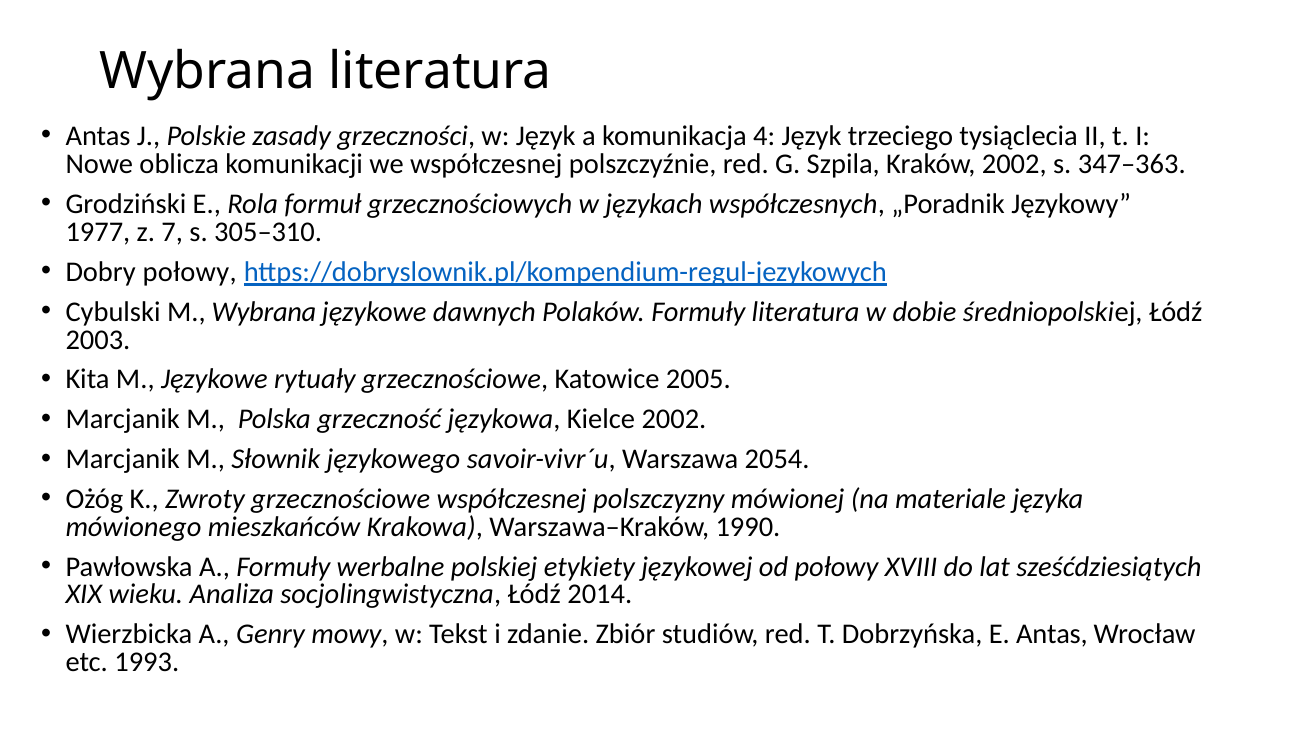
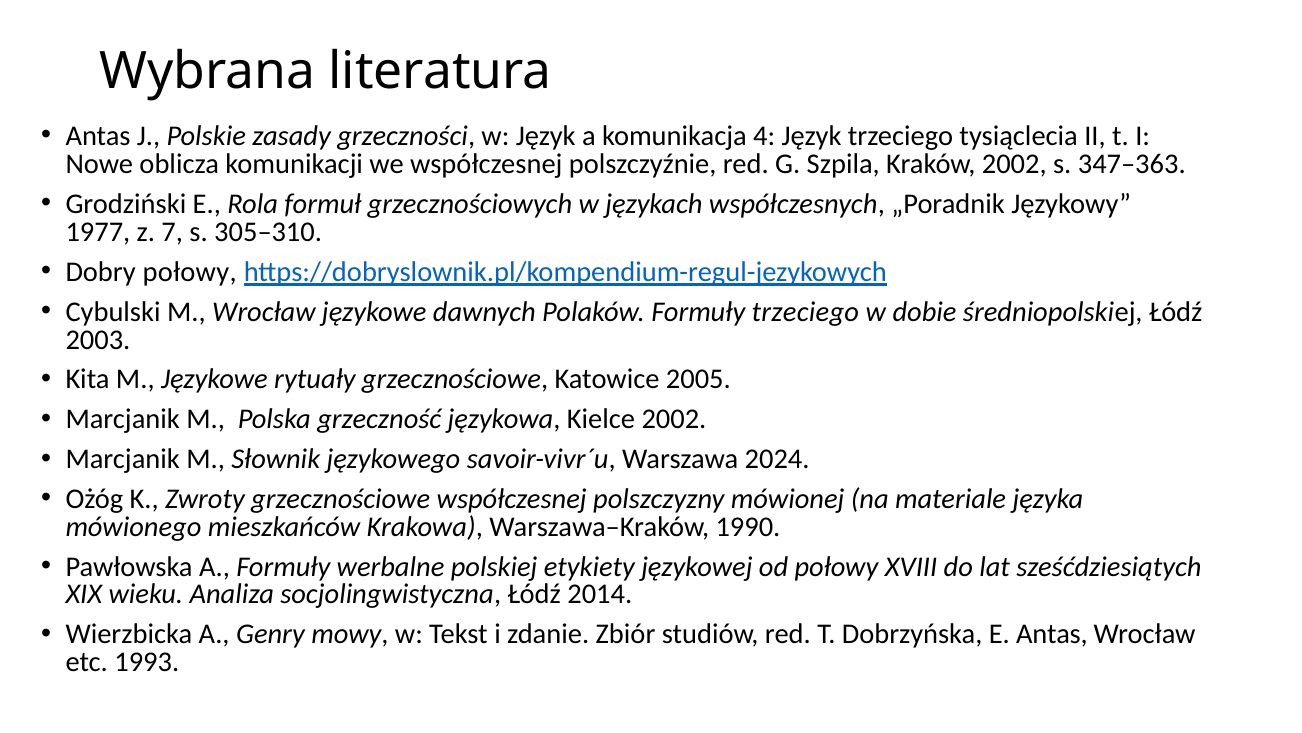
M Wybrana: Wybrana -> Wrocław (264, 312)
Formuły literatura: literatura -> trzeciego (805, 312)
2054: 2054 -> 2024 (777, 459)
